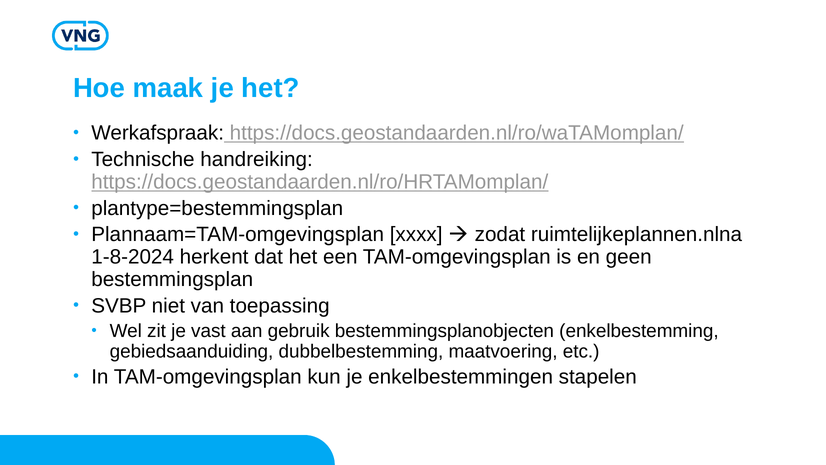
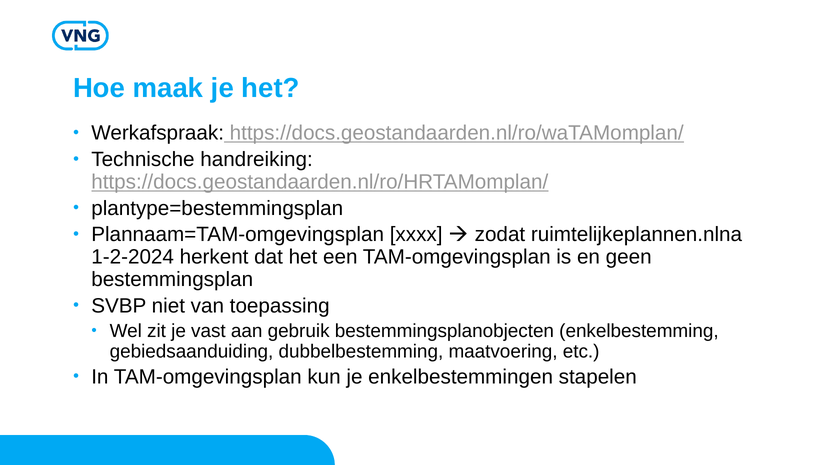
1-8-2024: 1-8-2024 -> 1-2-2024 (133, 257)
